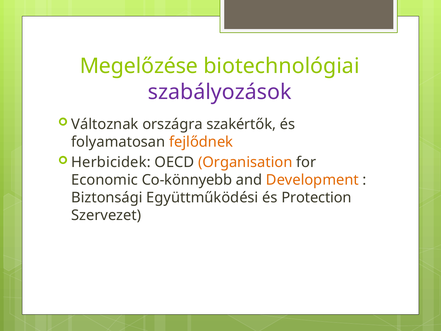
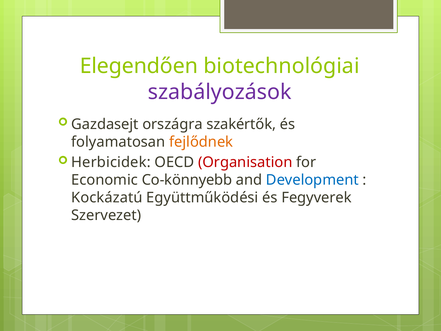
Megelőzése: Megelőzése -> Elegendően (139, 66)
Változnak: Változnak -> Gazdasejt (105, 124)
Organisation colour: orange -> red (245, 162)
Development colour: orange -> blue (312, 180)
Biztonsági: Biztonsági -> Kockázatú (107, 198)
Protection: Protection -> Fegyverek (317, 198)
